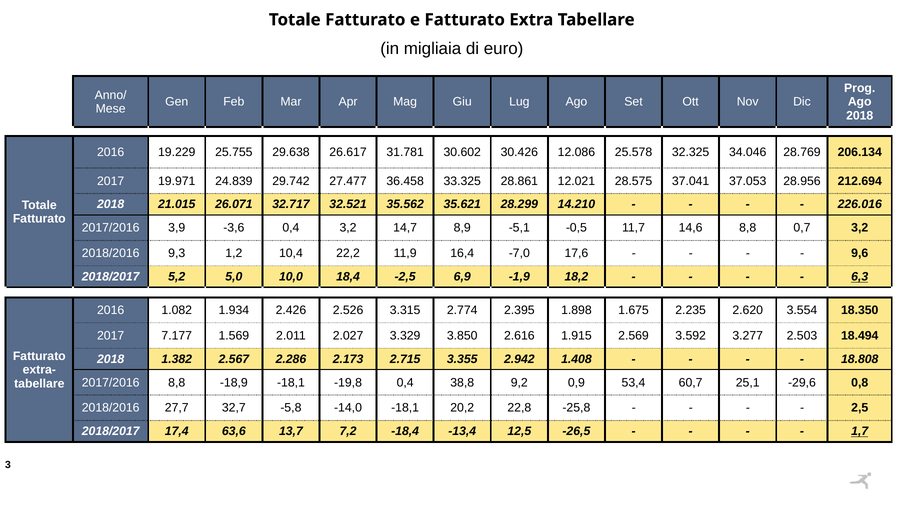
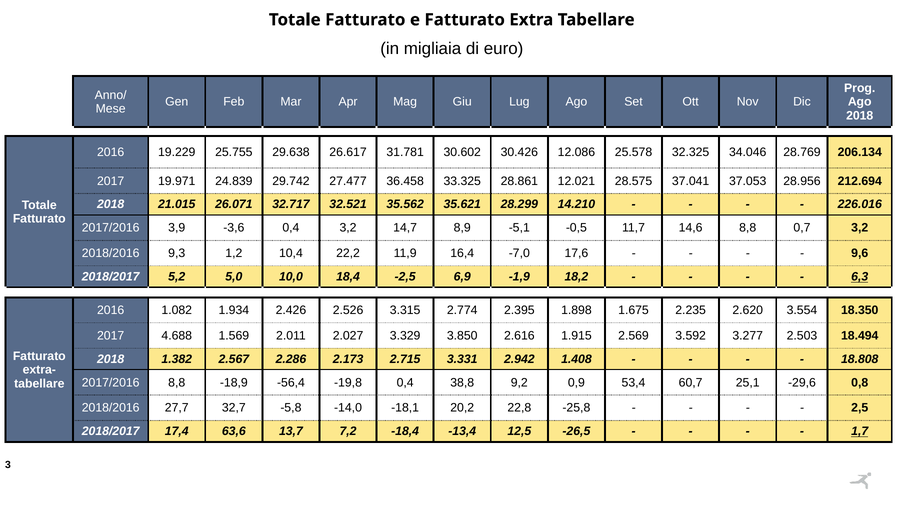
7.177: 7.177 -> 4.688 (177, 336)
3.355: 3.355 -> 3.331 (462, 359)
-18,9 -18,1: -18,1 -> -56,4 (291, 383)
